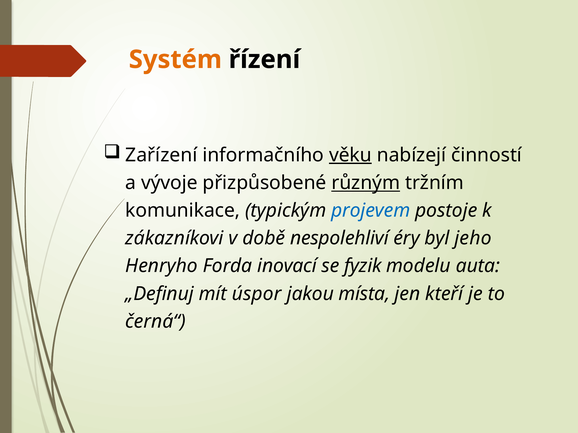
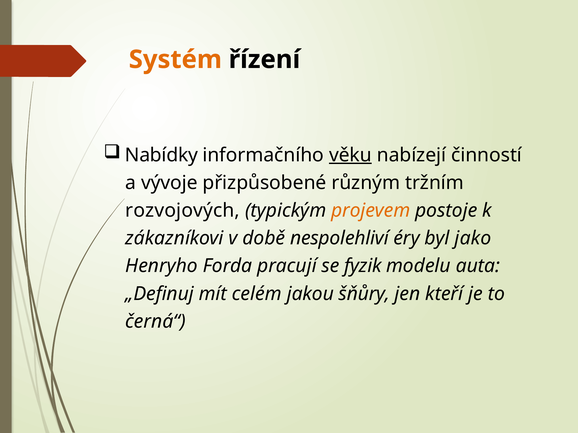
Zařízení: Zařízení -> Nabídky (161, 155)
různým underline: present -> none (366, 183)
komunikace: komunikace -> rozvojových (183, 211)
projevem colour: blue -> orange (371, 211)
jeho: jeho -> jako (473, 239)
inovací: inovací -> pracují (287, 266)
úspor: úspor -> celém (257, 294)
místa: místa -> šňůry (364, 294)
